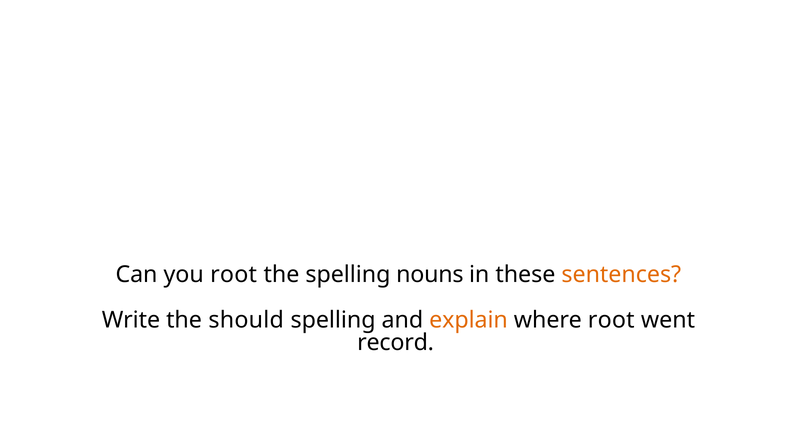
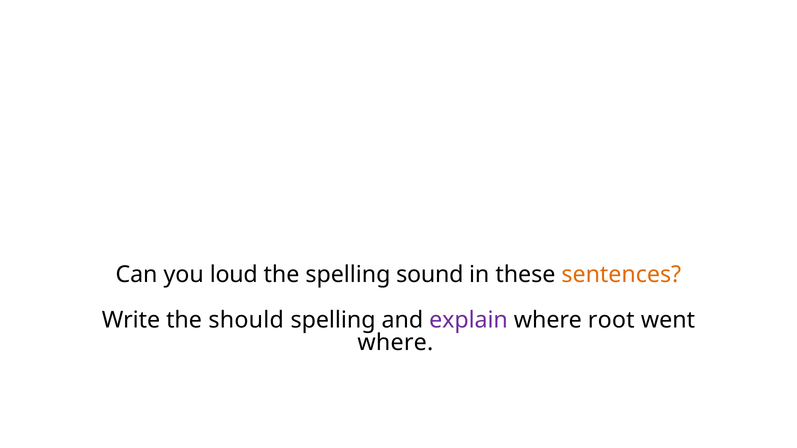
you root: root -> loud (234, 275)
nouns: nouns -> sound (430, 275)
explain colour: orange -> purple (469, 320)
record: record -> where (395, 343)
